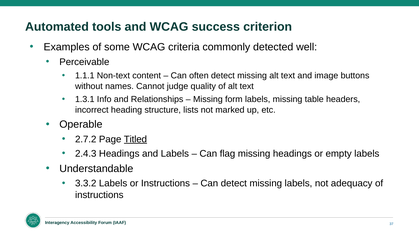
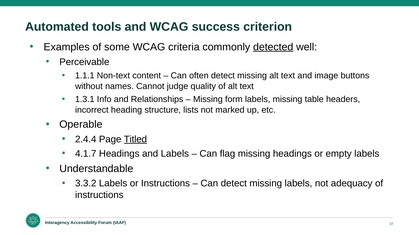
detected underline: none -> present (273, 47)
2.7.2: 2.7.2 -> 2.4.4 (86, 140)
2.4.3: 2.4.3 -> 4.1.7 (86, 154)
